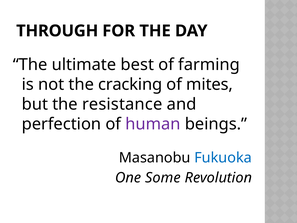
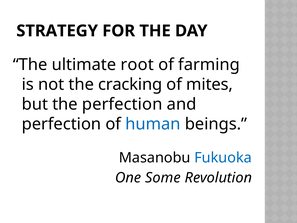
THROUGH: THROUGH -> STRATEGY (57, 31)
best: best -> root (137, 64)
the resistance: resistance -> perfection (122, 104)
human colour: purple -> blue (153, 124)
